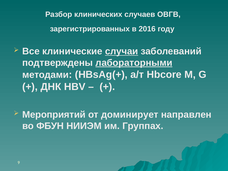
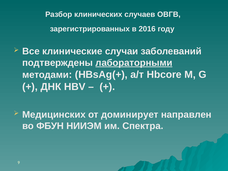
случаи underline: present -> none (122, 51)
Мероприятий: Мероприятий -> Медицинских (54, 115)
Группах: Группах -> Спектра (143, 126)
